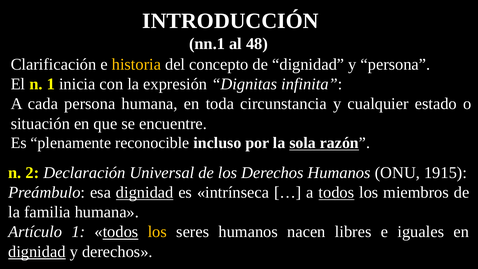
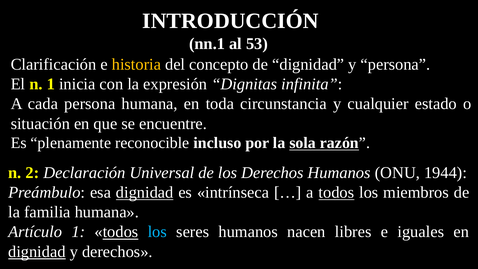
48: 48 -> 53 (257, 44)
1915: 1915 -> 1944 (445, 173)
los colour: yellow -> light blue (157, 232)
